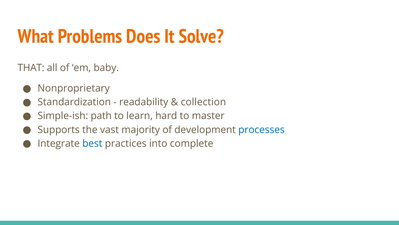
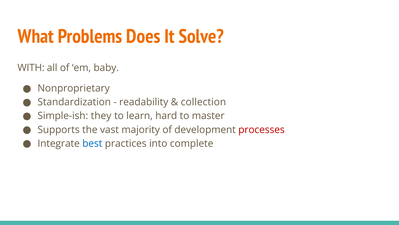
THAT: THAT -> WITH (31, 68)
path: path -> they (101, 116)
processes colour: blue -> red (262, 129)
